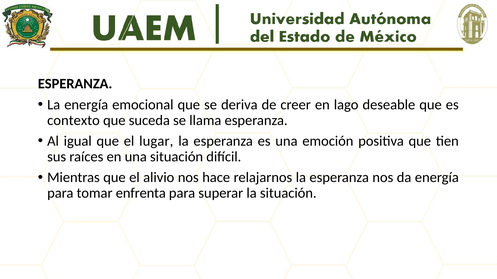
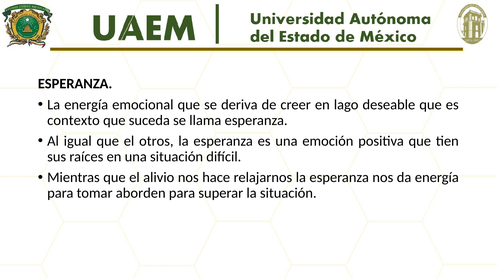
lugar: lugar -> otros (156, 141)
enfrenta: enfrenta -> aborden (141, 194)
